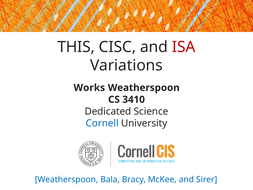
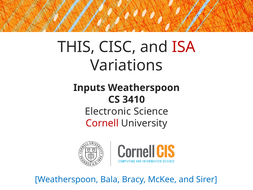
Works: Works -> Inputs (89, 88)
Dedicated: Dedicated -> Electronic (108, 111)
Cornell colour: blue -> red (102, 123)
